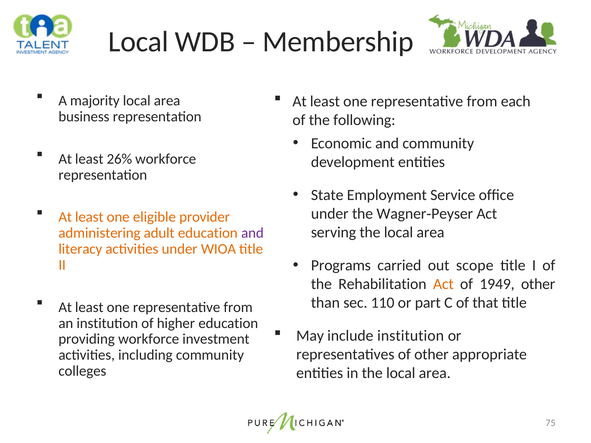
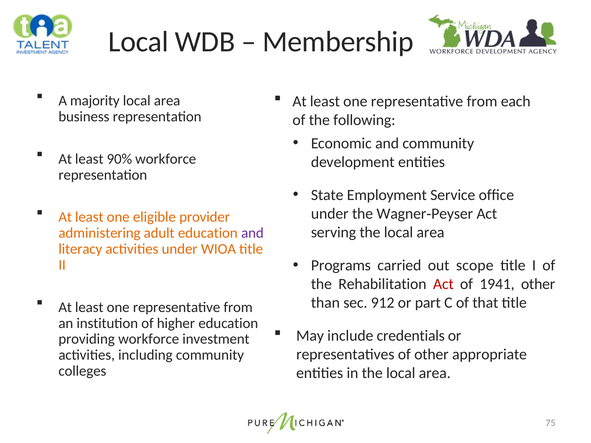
26%: 26% -> 90% (119, 159)
Act colour: orange -> red (443, 284)
1949: 1949 -> 1941 (497, 284)
110: 110 -> 912 (383, 303)
include institution: institution -> credentials (411, 336)
